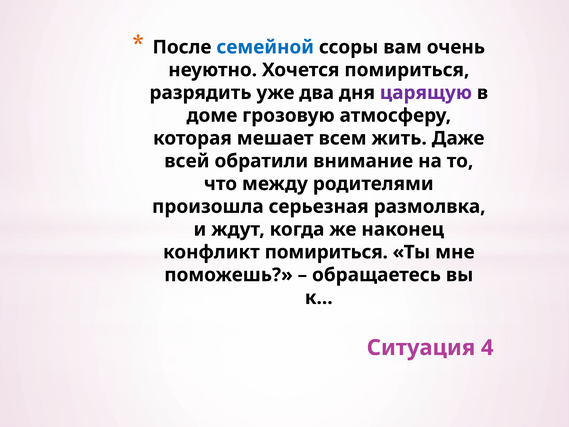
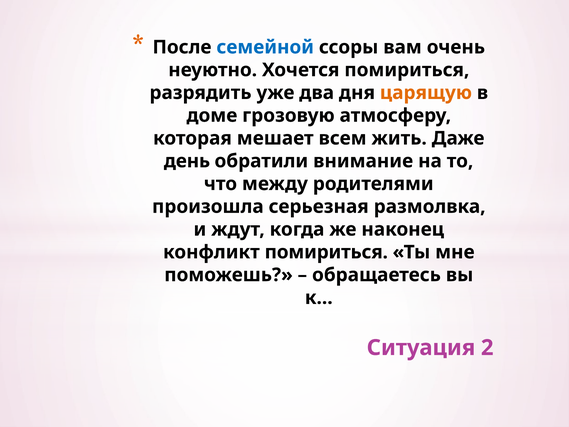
царящую colour: purple -> orange (426, 93)
всей: всей -> день (187, 161)
4: 4 -> 2 (487, 348)
